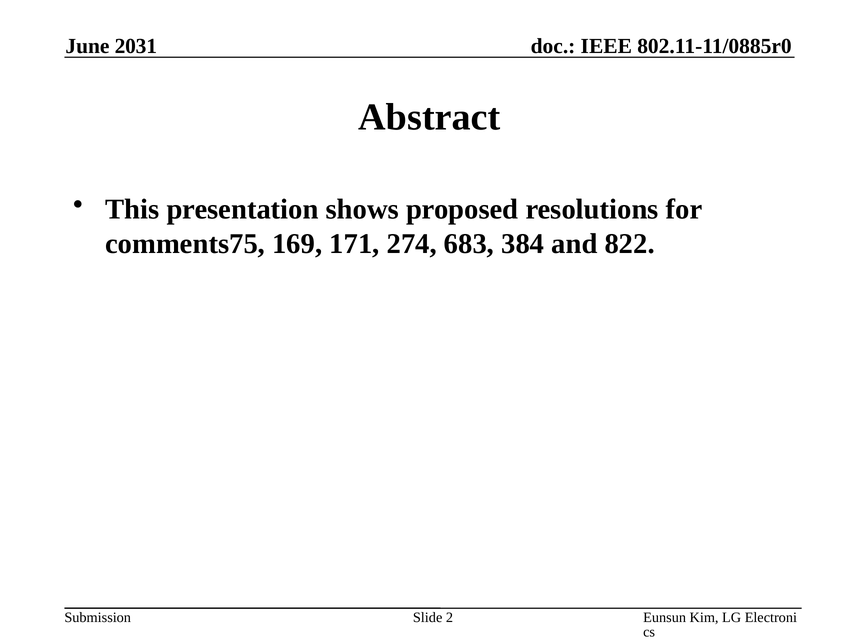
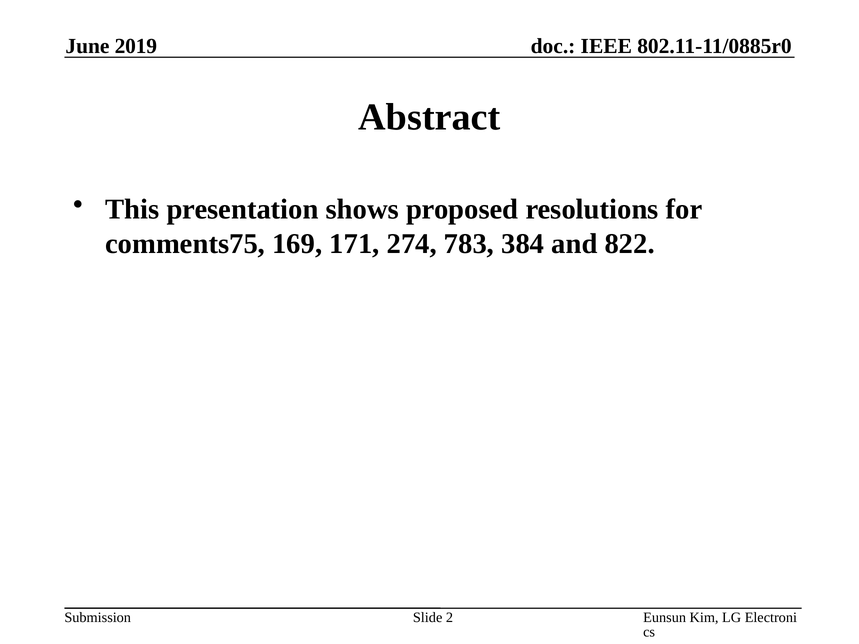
2031: 2031 -> 2019 (136, 46)
683: 683 -> 783 (469, 244)
